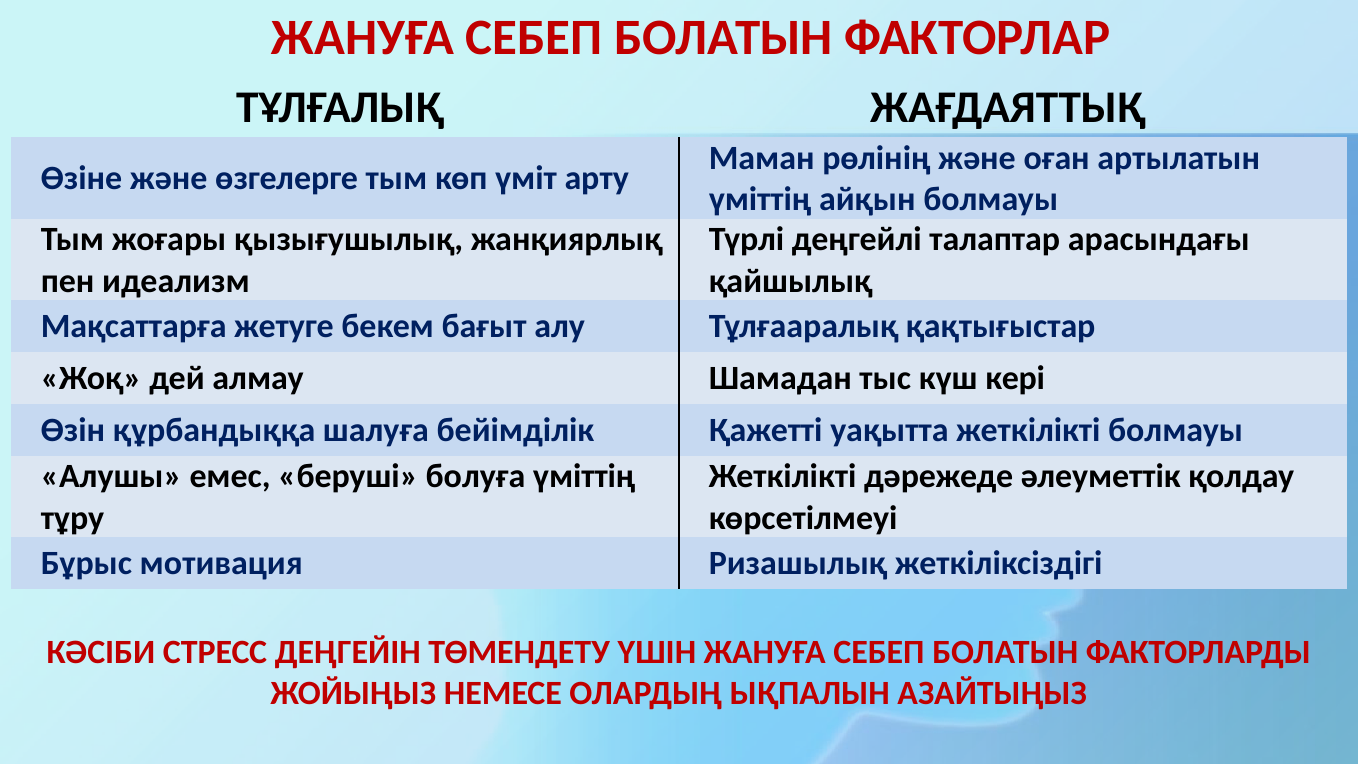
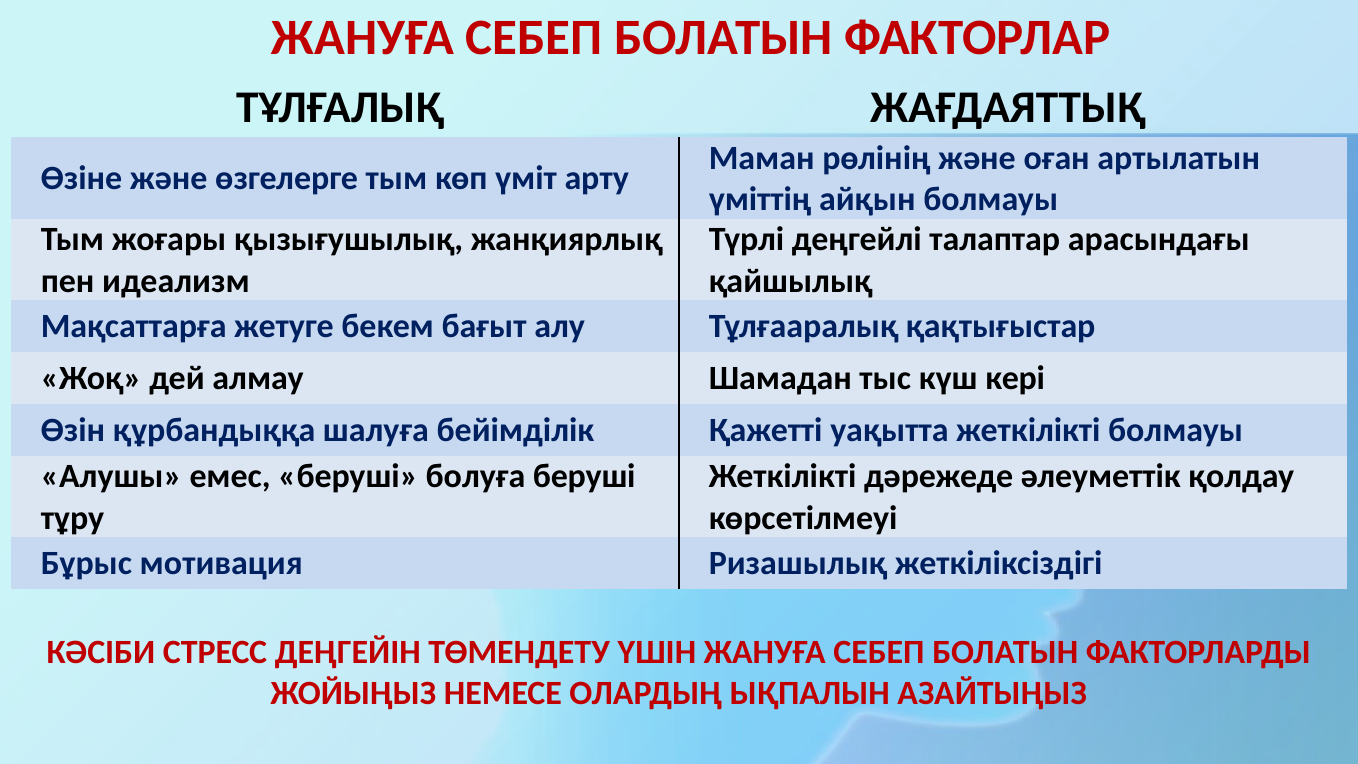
болуға үміттің: үміттің -> беруші (584, 477)
